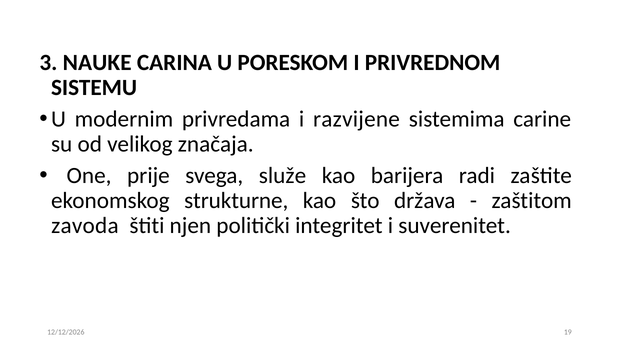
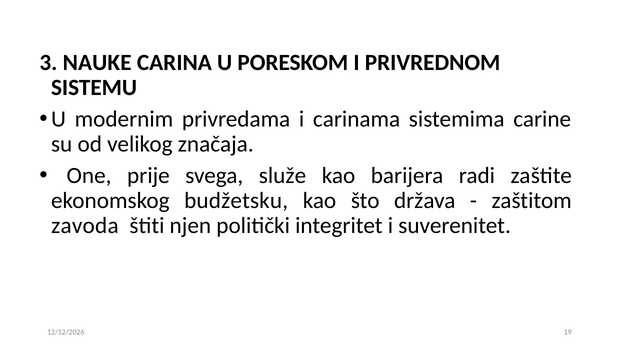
razvijene: razvijene -> carinama (357, 119)
strukturne: strukturne -> budžetsku (236, 201)
